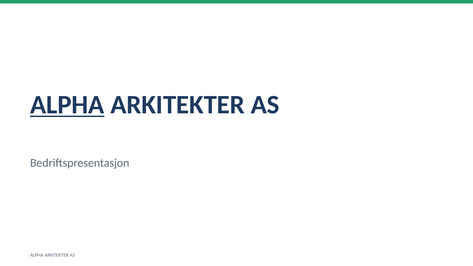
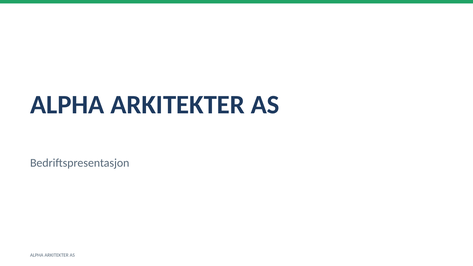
ALPHA underline: present -> none (67, 105)
